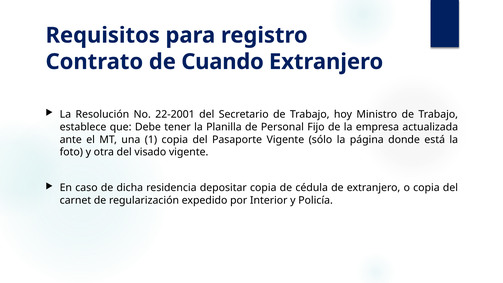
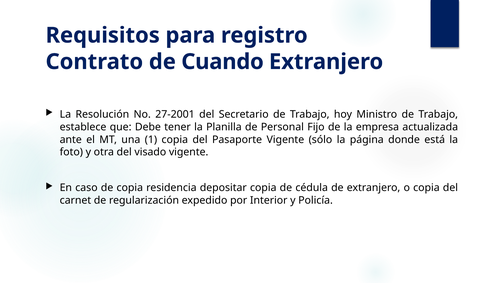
22-2001: 22-2001 -> 27-2001 (175, 114)
de dicha: dicha -> copia (130, 188)
